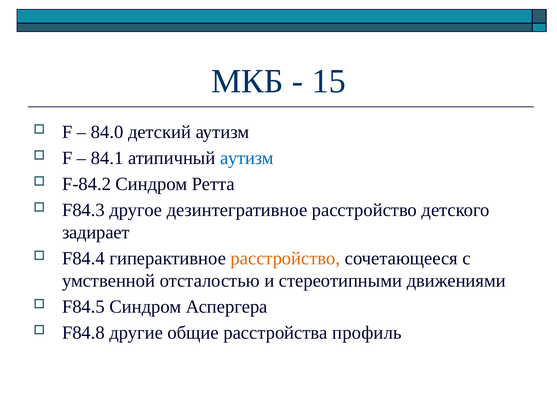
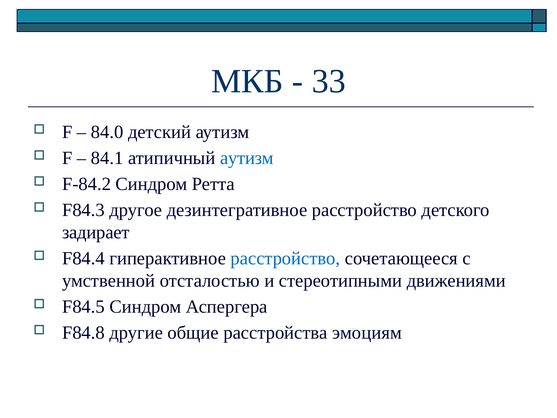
15: 15 -> 33 (329, 81)
расстройство colour: orange -> blue (285, 258)
профиль: профиль -> эмоциям (367, 332)
